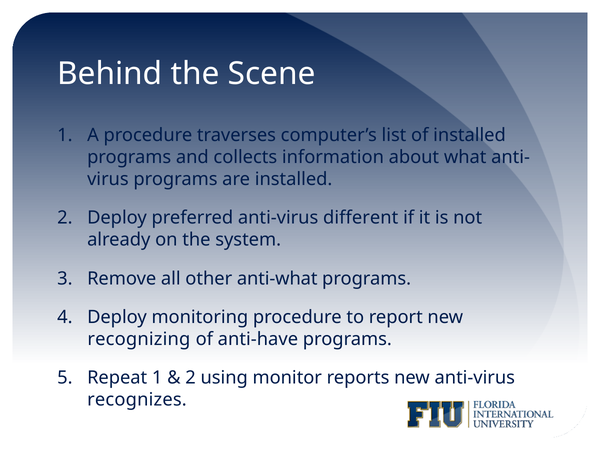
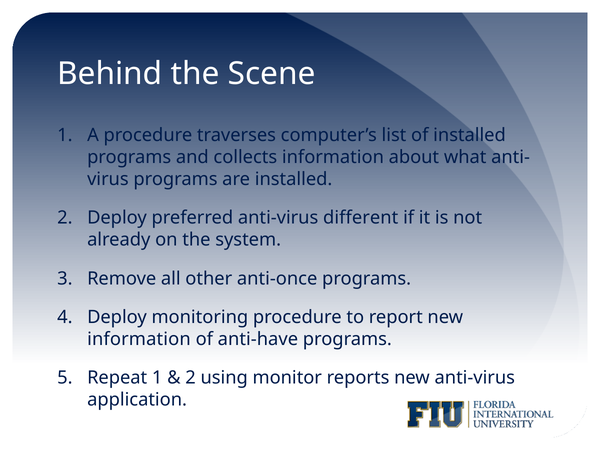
anti-what: anti-what -> anti-once (277, 279)
recognizing: recognizing -> information (139, 339)
recognizes: recognizes -> application (137, 400)
